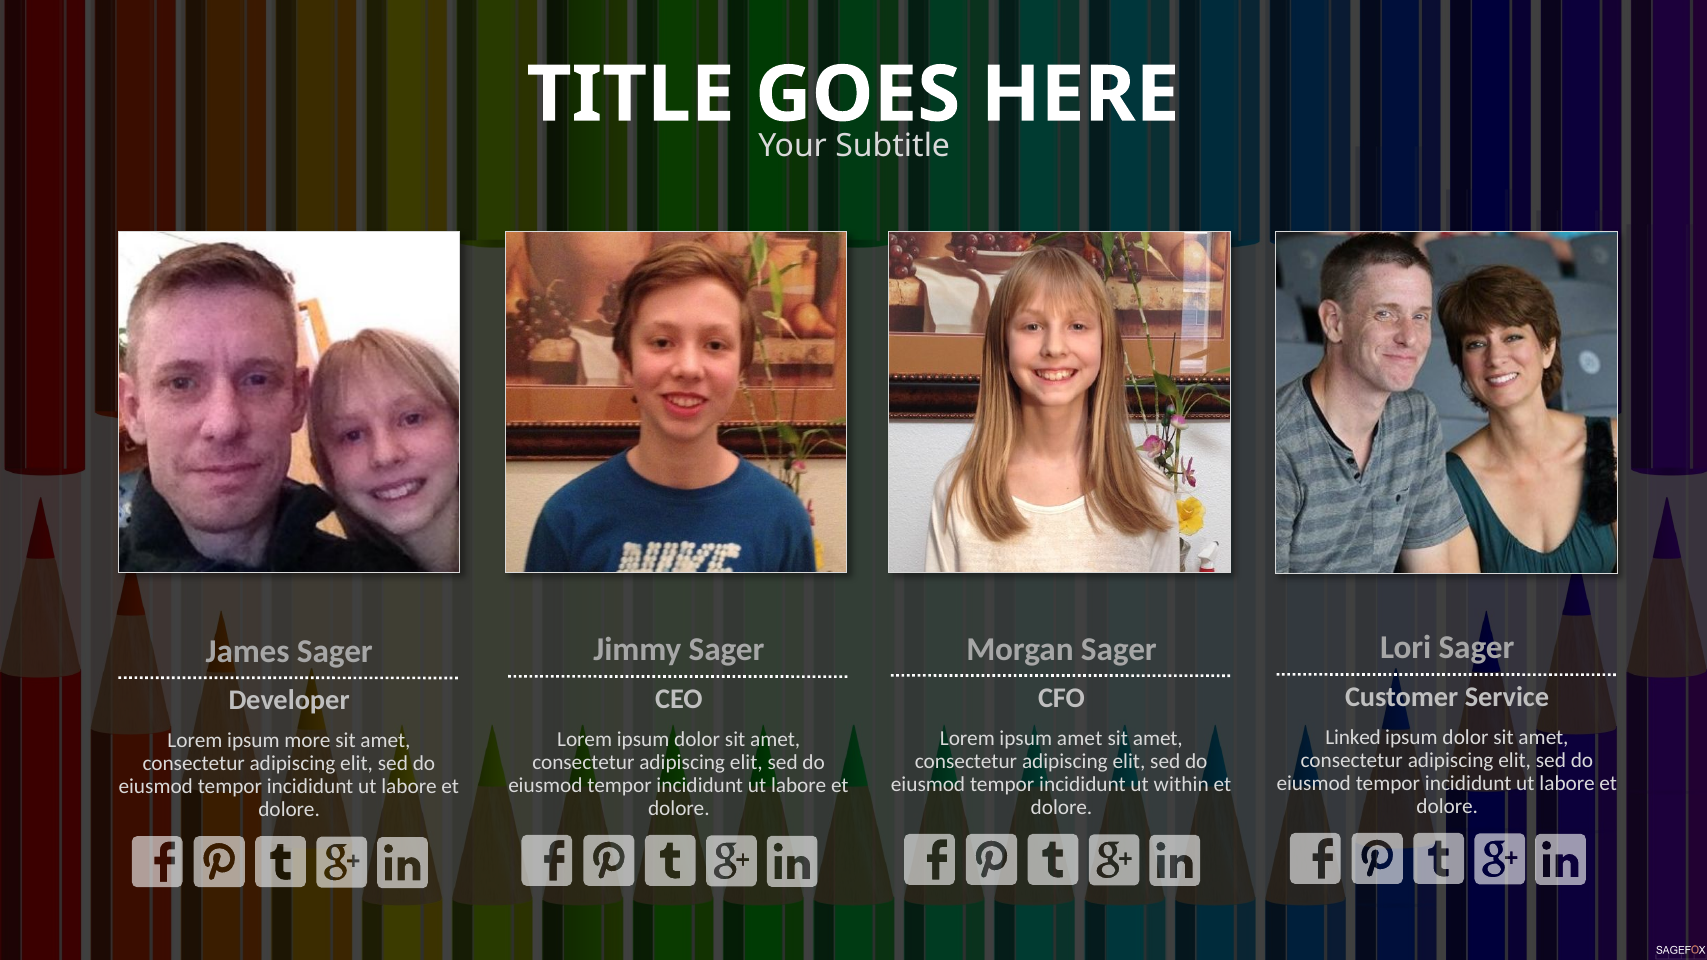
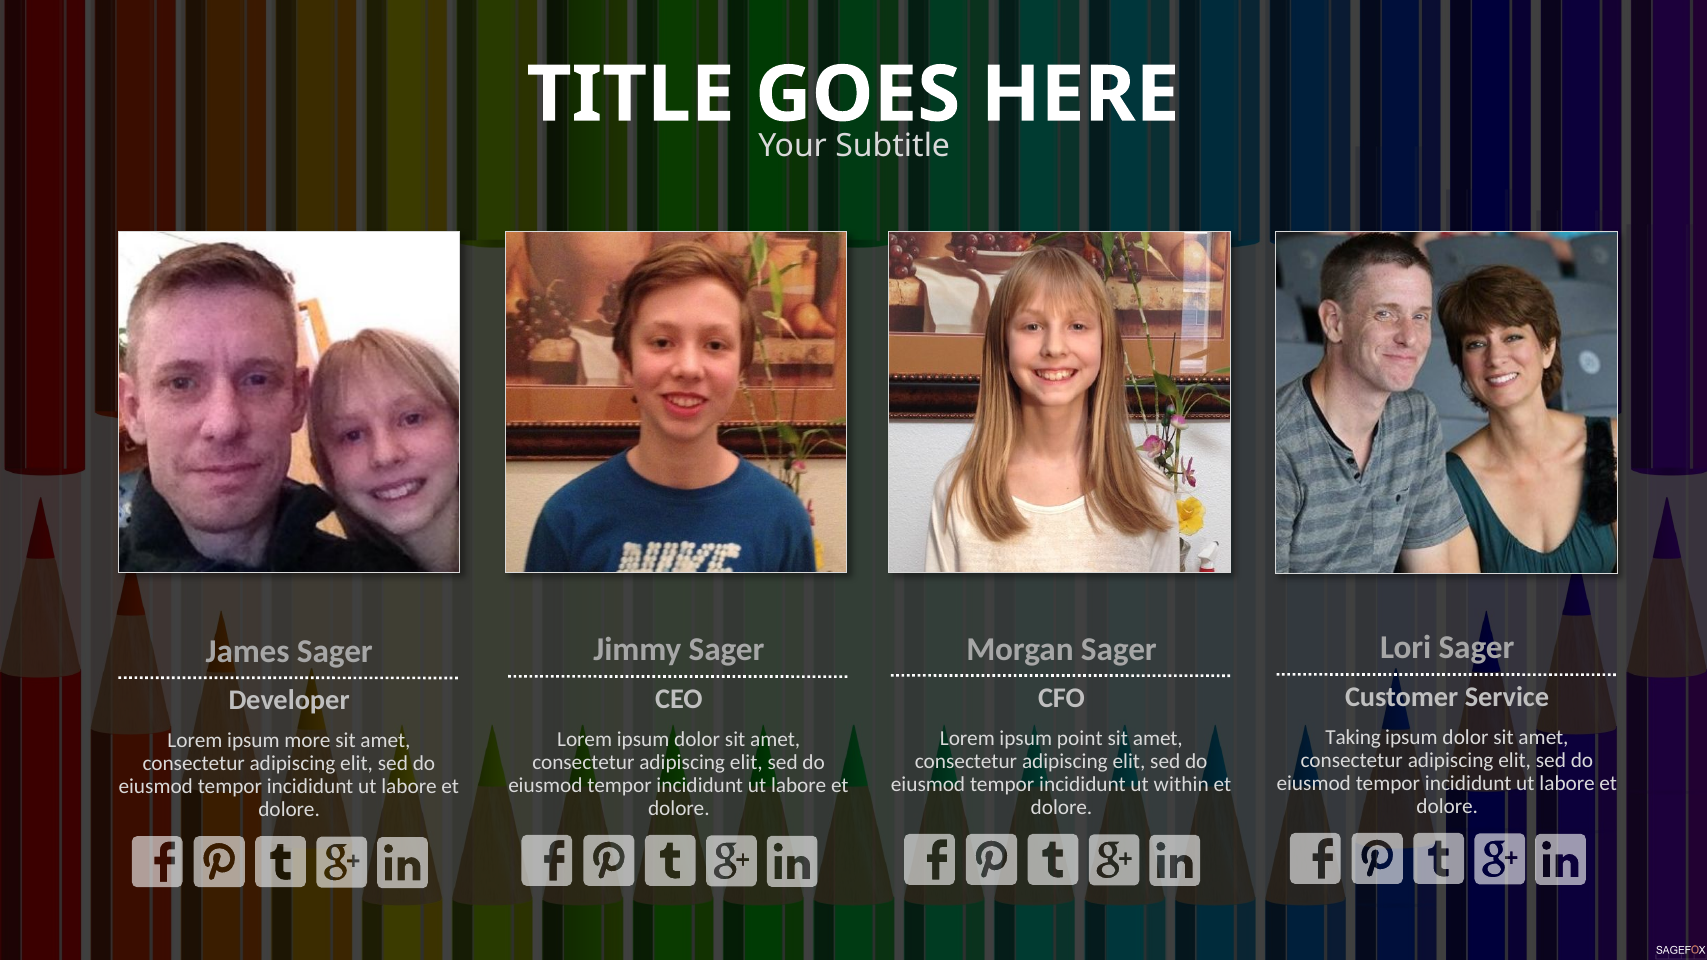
Linked: Linked -> Taking (1353, 737)
ipsum amet: amet -> point (1080, 738)
